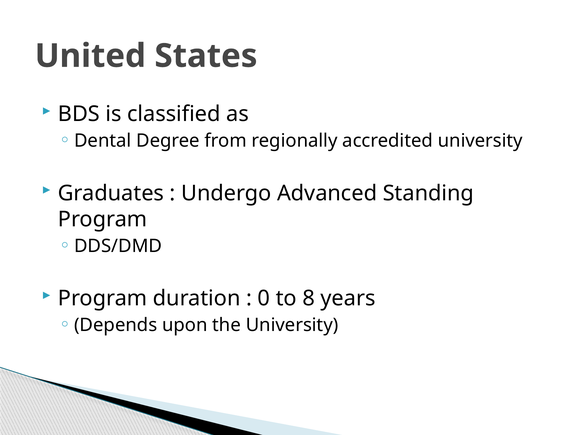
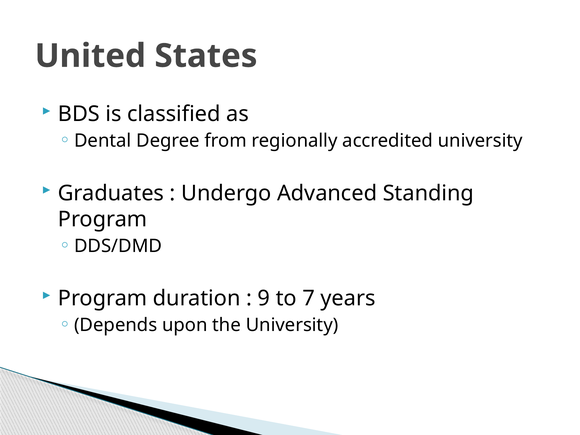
0: 0 -> 9 (264, 298)
8: 8 -> 7 (309, 298)
